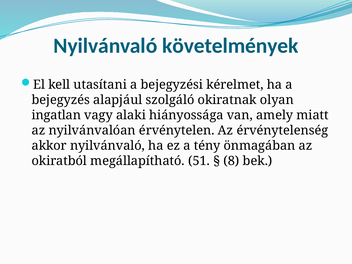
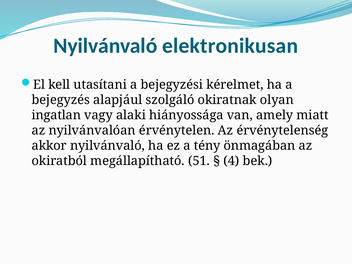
követelmények: követelmények -> elektronikusan (230, 46)
8: 8 -> 4 (231, 161)
